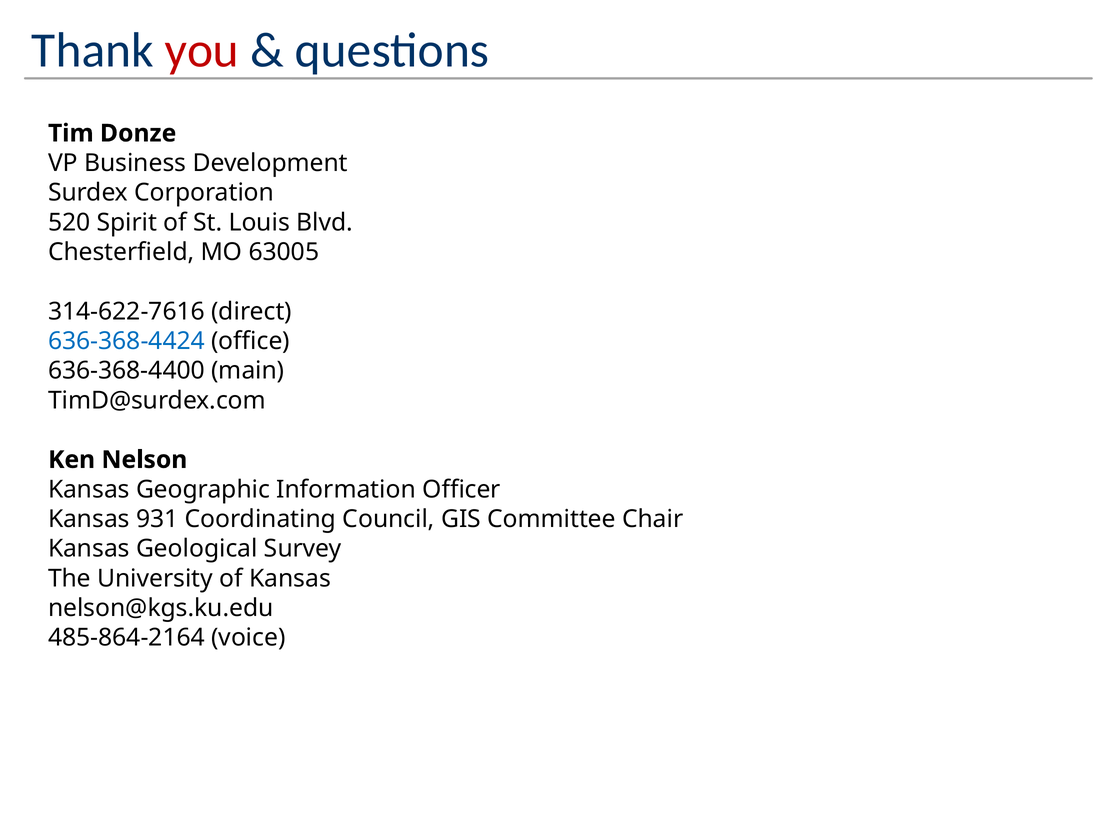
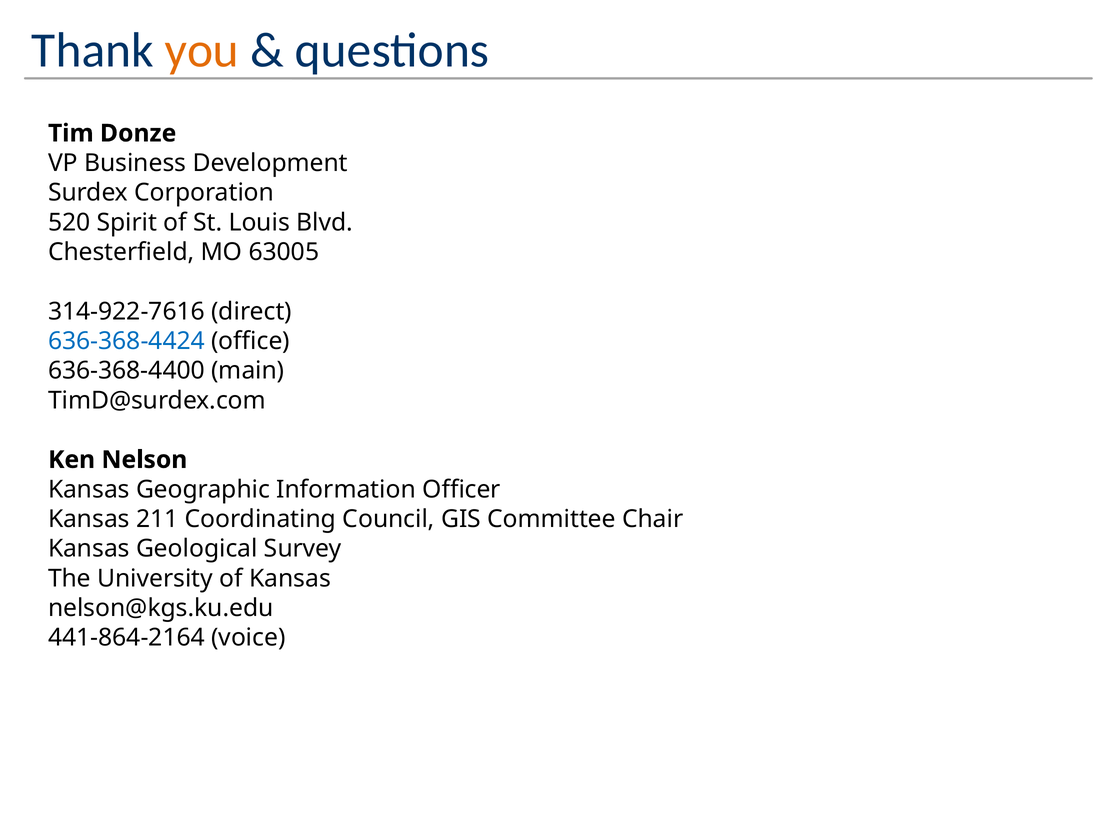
you colour: red -> orange (202, 50)
314-622-7616: 314-622-7616 -> 314-922-7616 (126, 311)
931: 931 -> 211 (157, 519)
485-864-2164: 485-864-2164 -> 441-864-2164 (126, 638)
